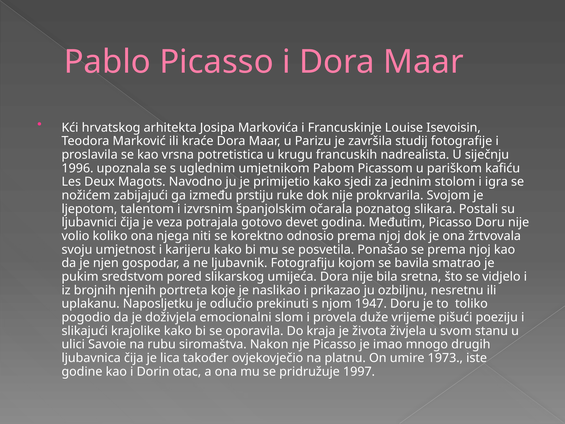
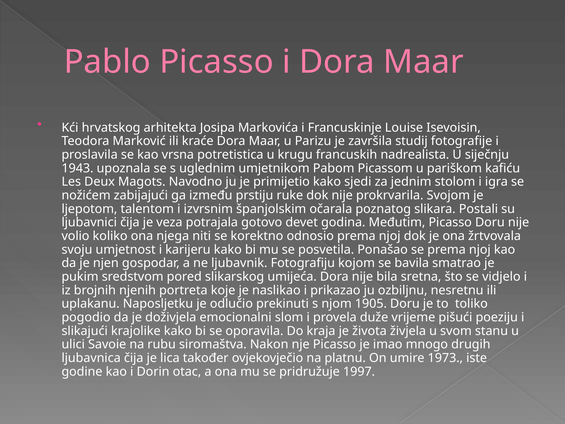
1996: 1996 -> 1943 (77, 168)
1947: 1947 -> 1905 (371, 304)
